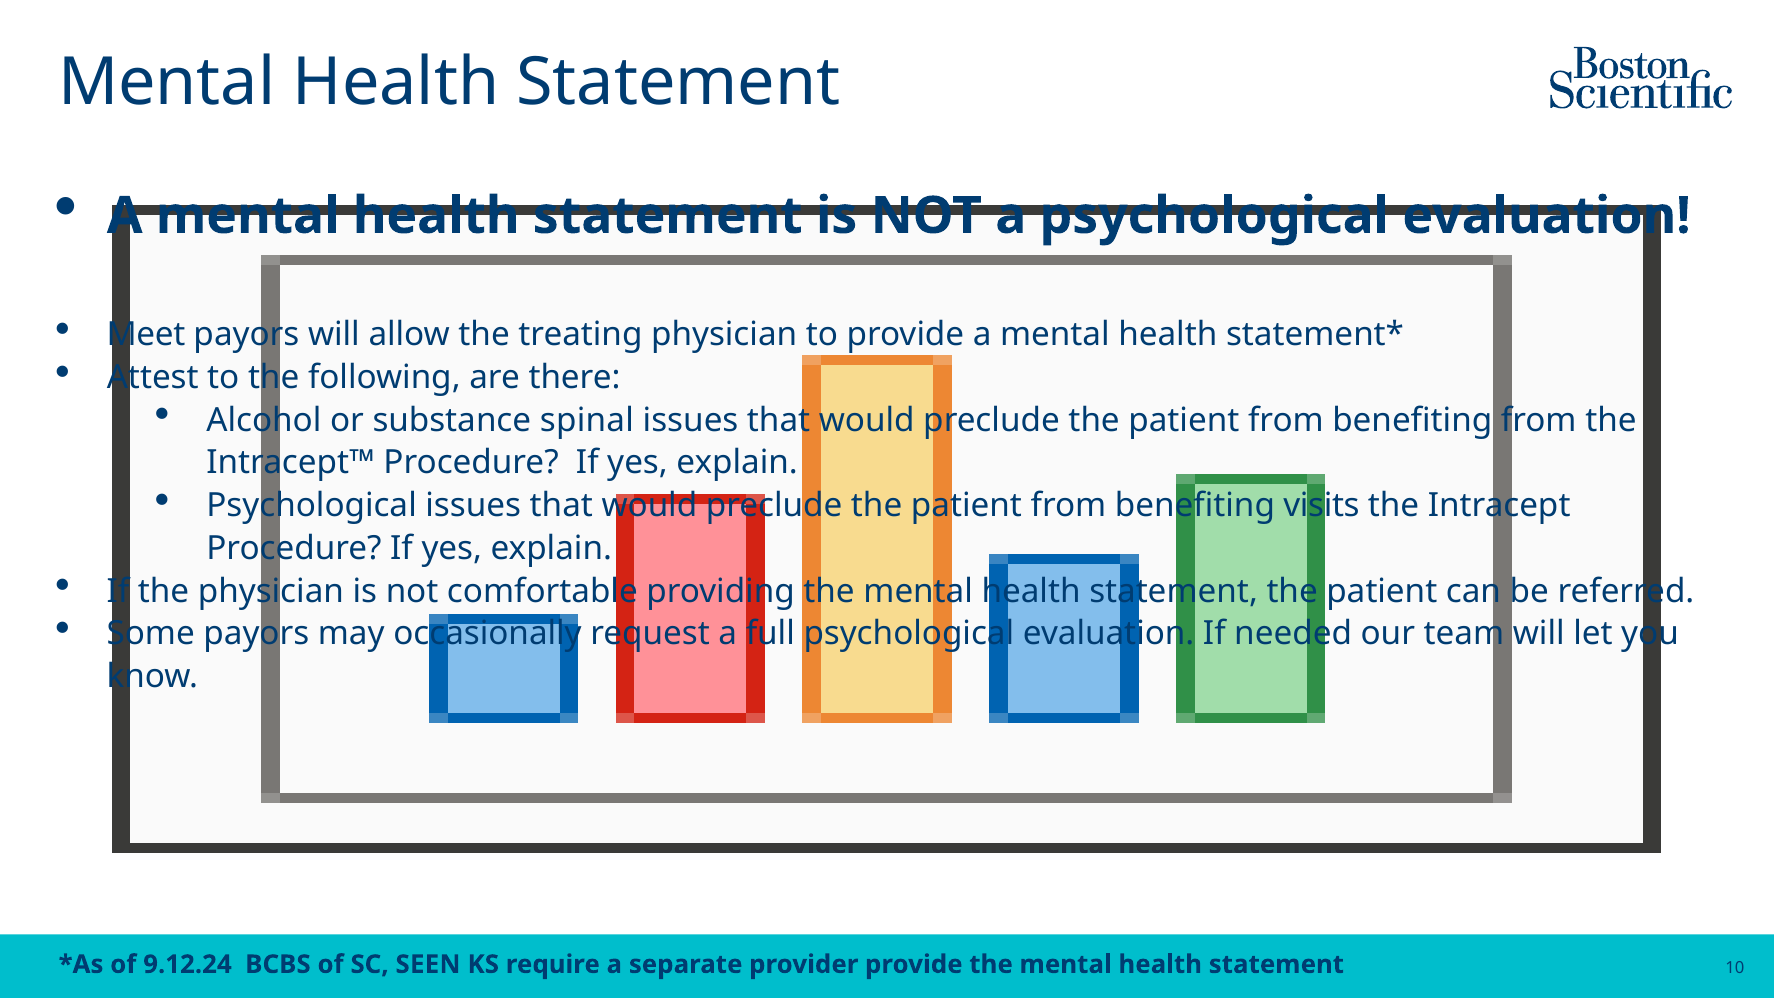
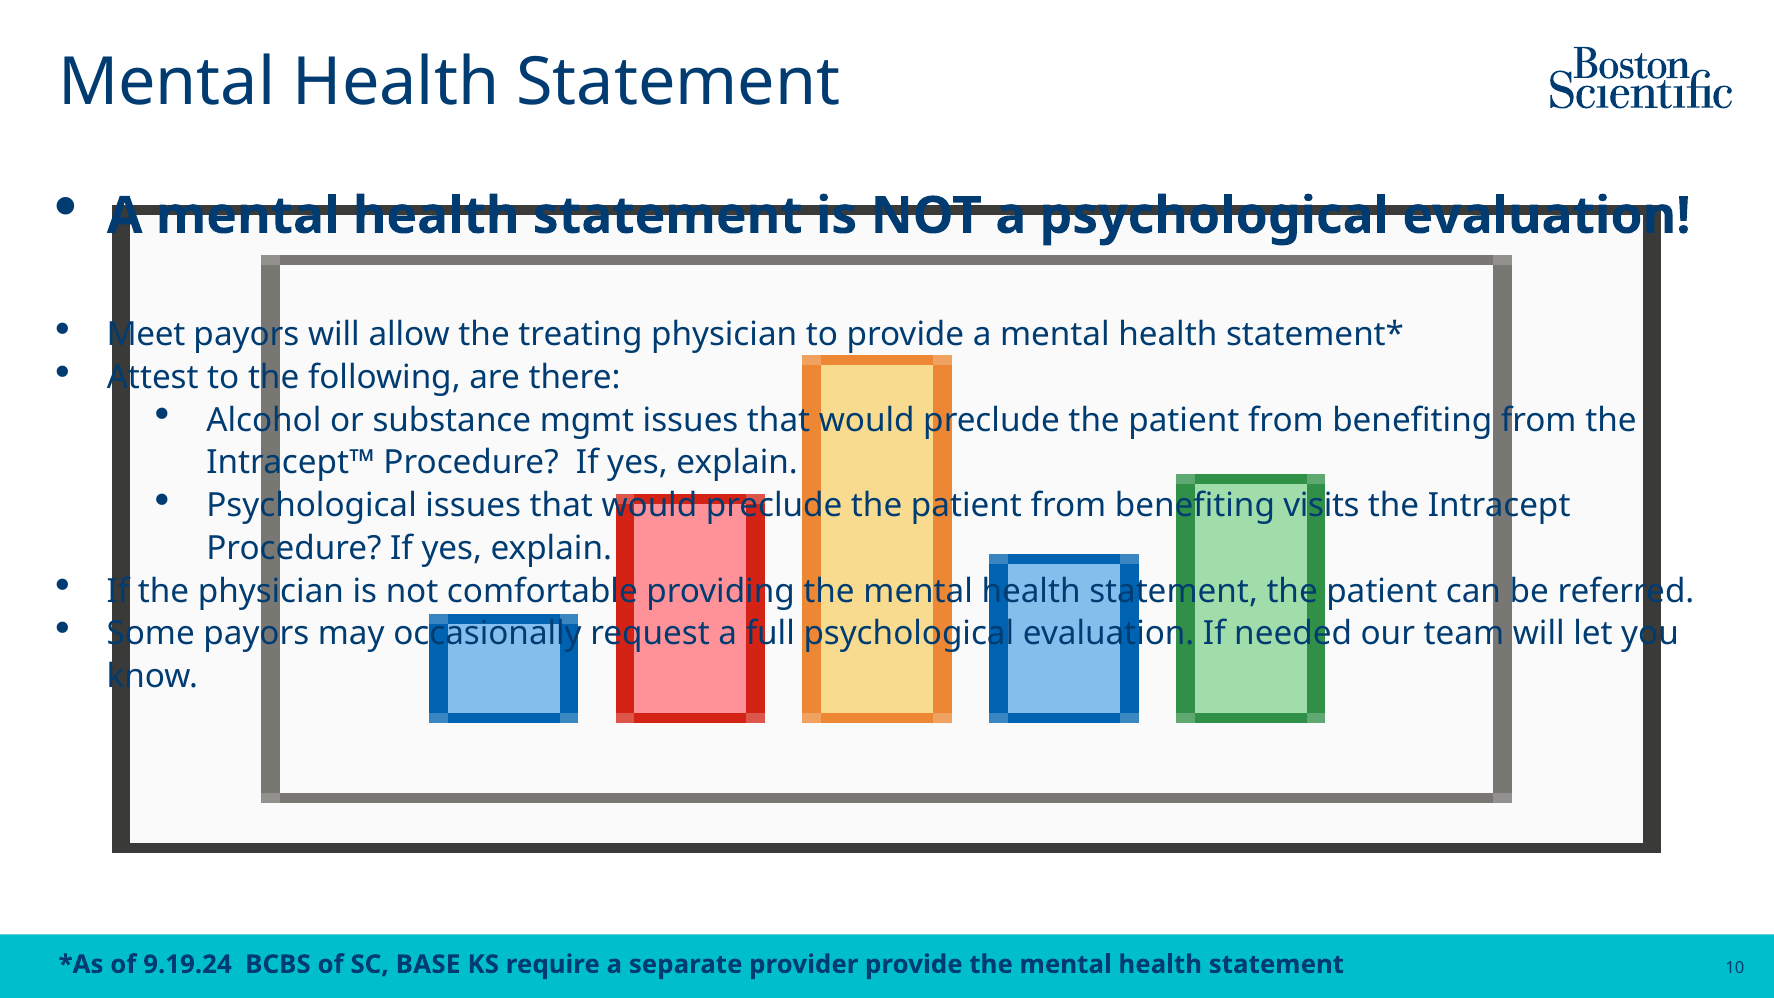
spinal: spinal -> mgmt (587, 420)
9.12.24: 9.12.24 -> 9.19.24 (187, 964)
SEEN: SEEN -> BASE (428, 964)
